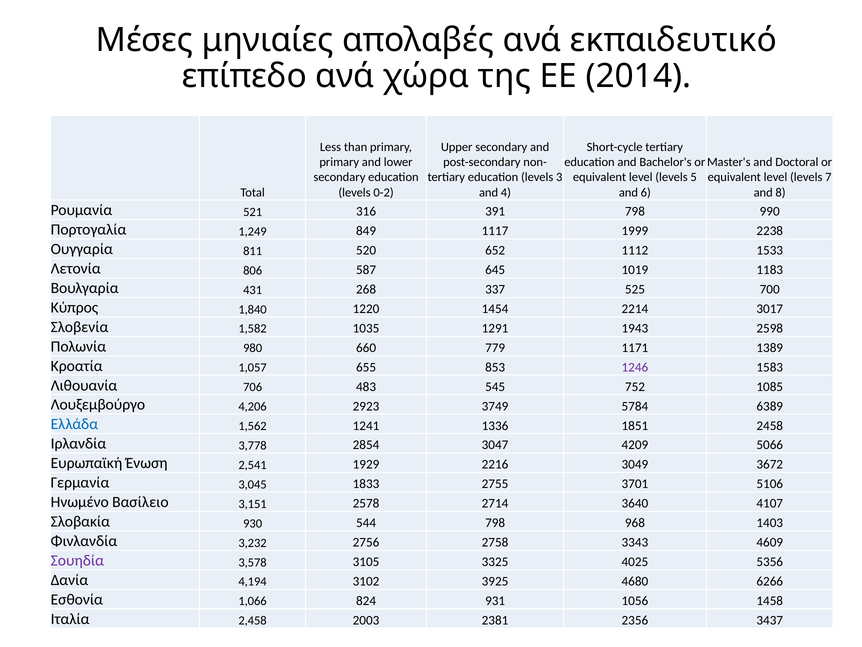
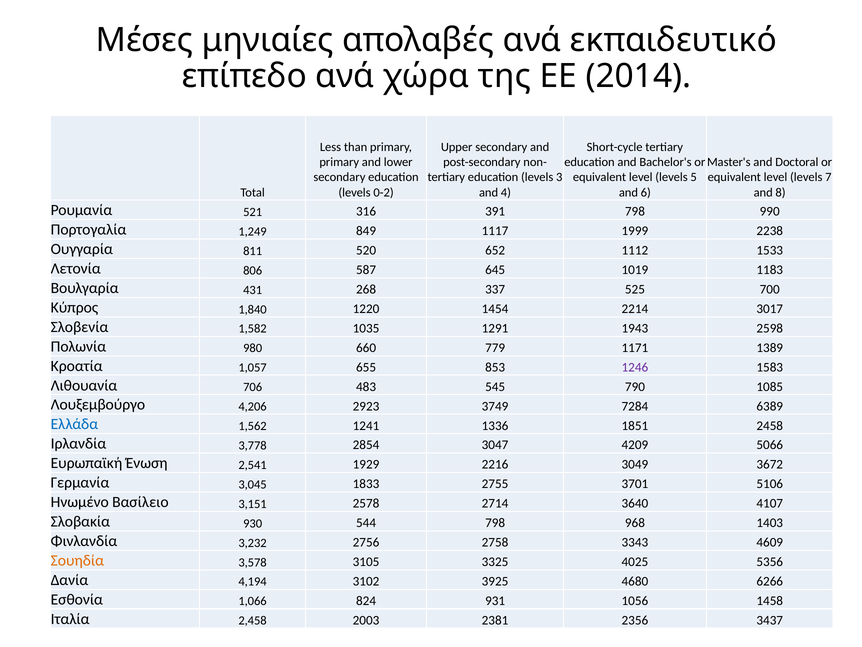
752: 752 -> 790 (635, 386)
5784: 5784 -> 7284 (635, 406)
Σουηδία colour: purple -> orange (77, 560)
